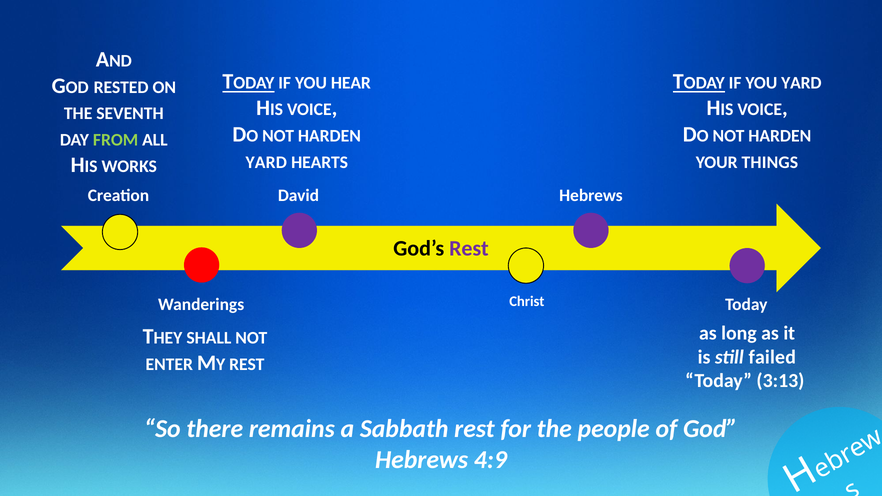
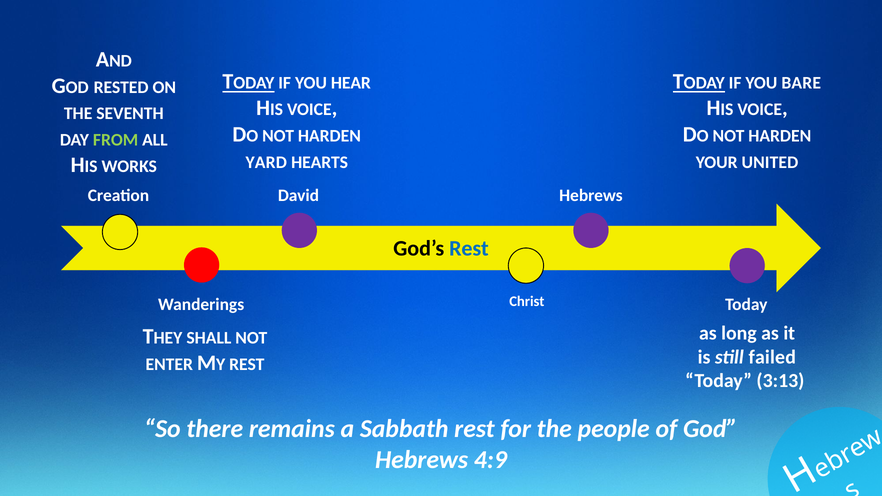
YOU YARD: YARD -> BARE (801, 83)
THINGS: THINGS -> UNITED (770, 162)
Rest colour: purple -> blue (469, 249)
